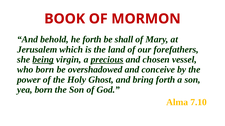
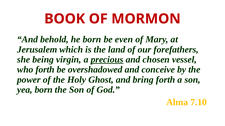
he forth: forth -> born (92, 40)
shall: shall -> even (124, 40)
being underline: present -> none (43, 60)
who born: born -> forth (45, 70)
